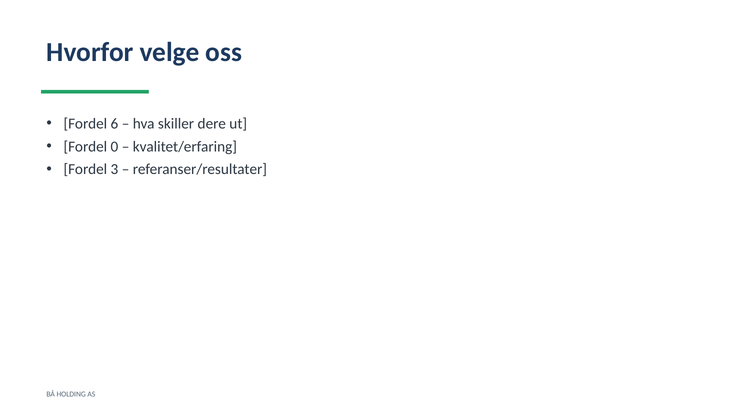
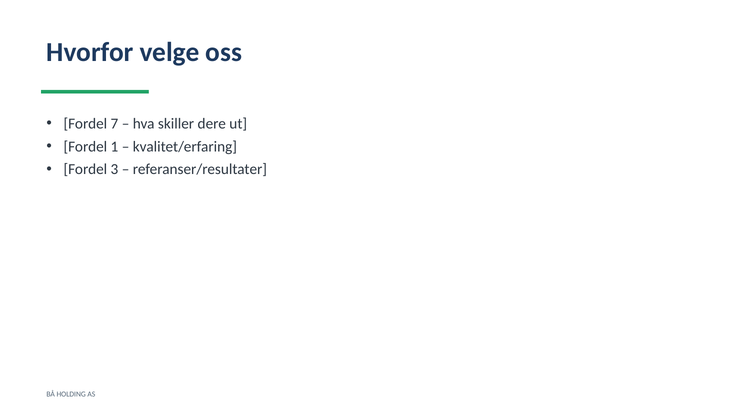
6: 6 -> 7 (114, 124)
0: 0 -> 1 (114, 146)
